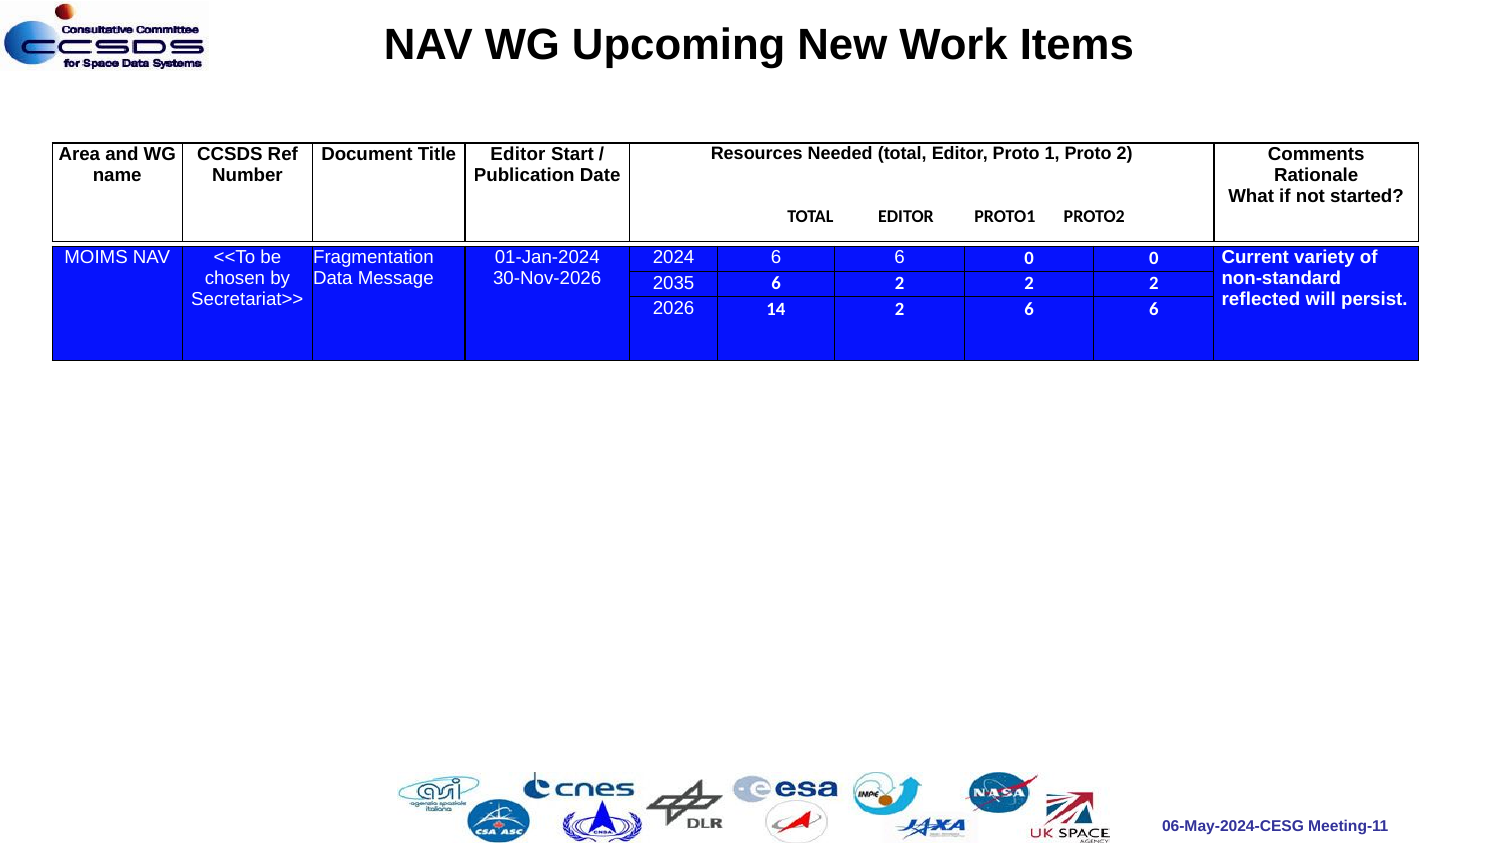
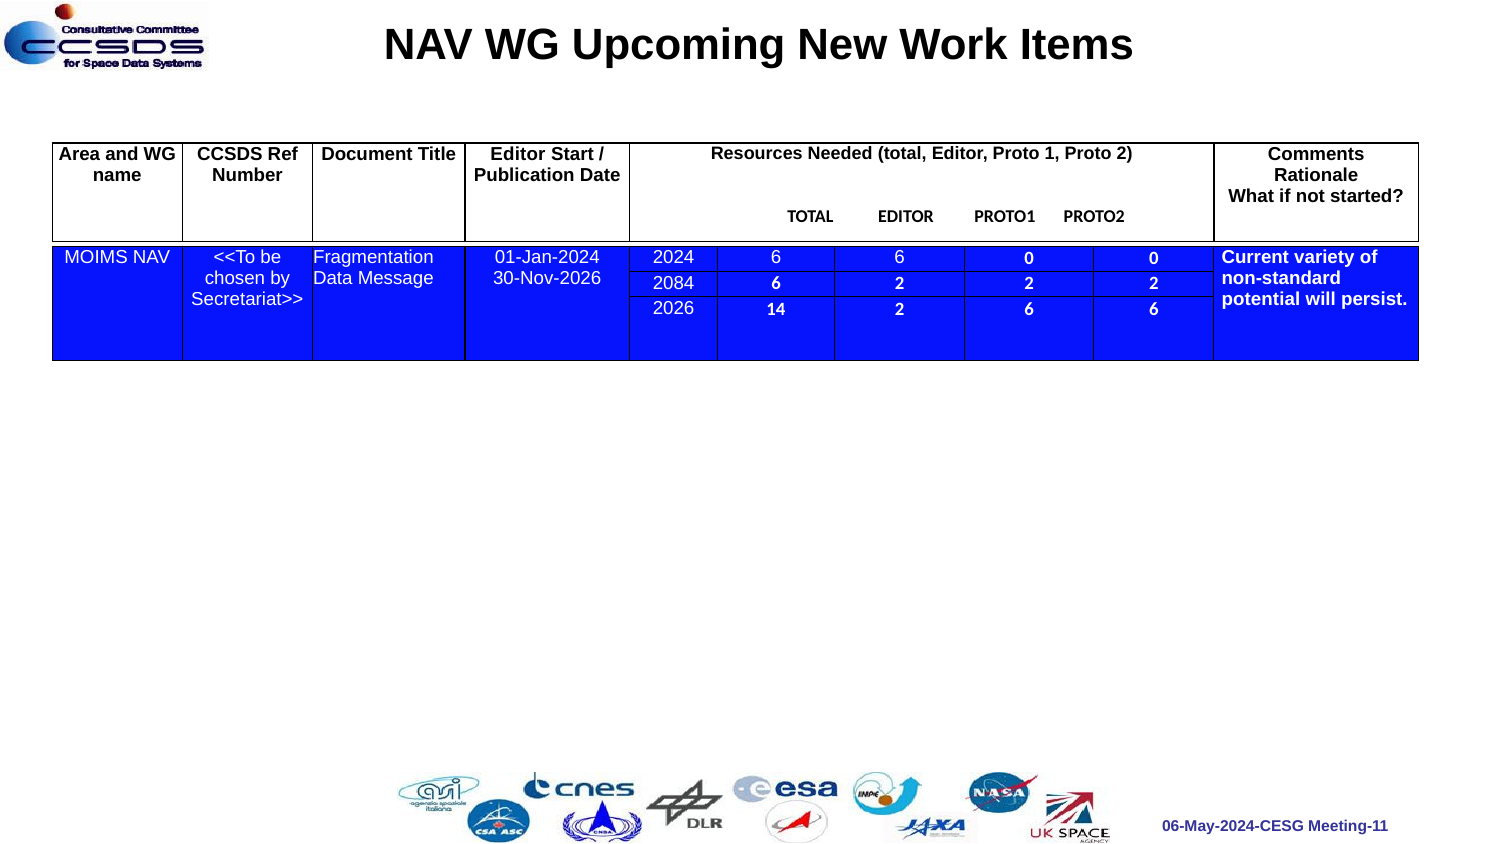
2035: 2035 -> 2084 (674, 283)
reflected: reflected -> potential (1261, 300)
